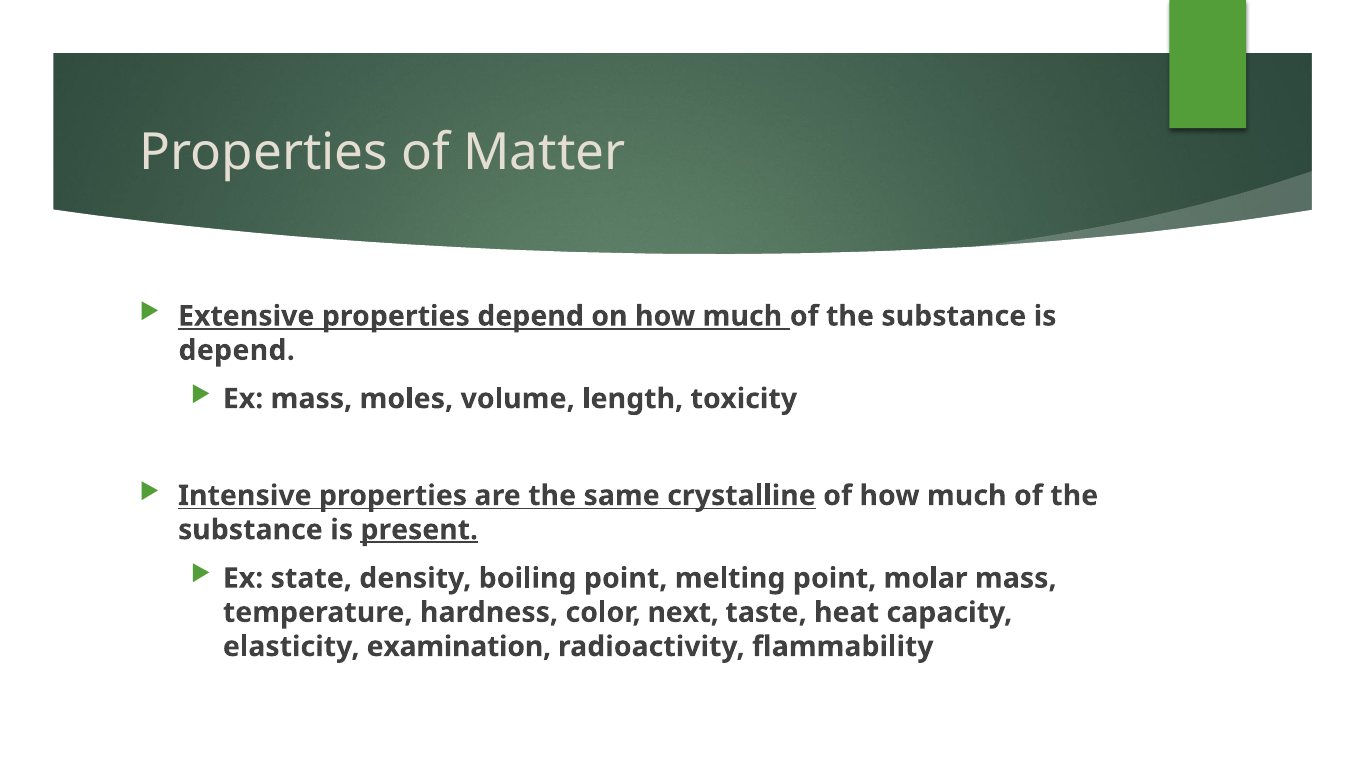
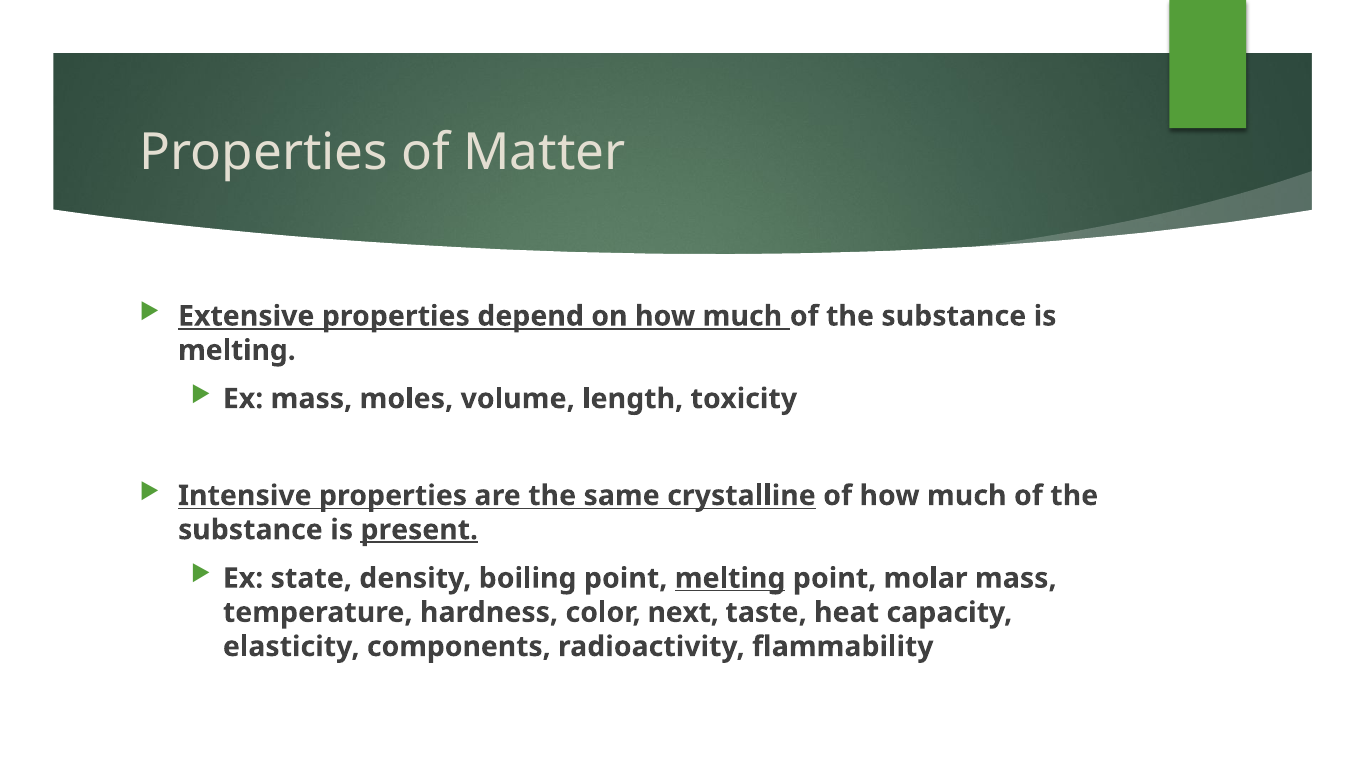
depend: depend -> melting (237, 350)
melting underline: none -> present (730, 578)
examination: examination -> components (459, 646)
